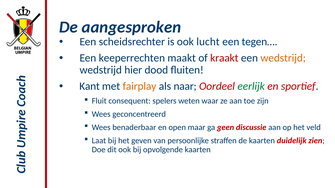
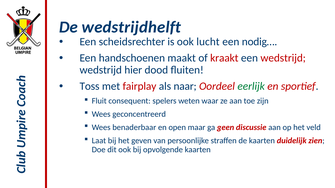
aangesproken: aangesproken -> wedstrijdhelft (131, 27)
tegen…: tegen… -> nodig… (260, 42)
keeperrechten: keeperrechten -> handschoenen (132, 58)
wedstrijd colour: orange -> red (283, 58)
Kant: Kant -> Toss (90, 86)
fairplay colour: orange -> red (139, 86)
